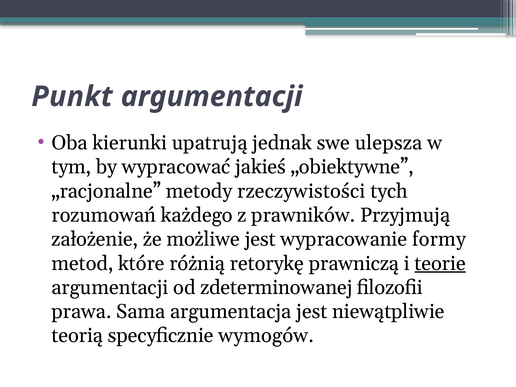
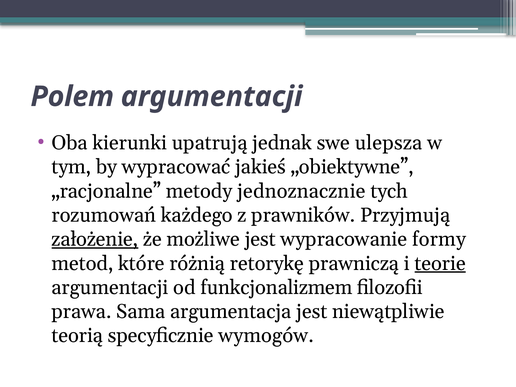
Punkt: Punkt -> Polem (72, 97)
rzeczywistości: rzeczywistości -> jednoznacznie (301, 191)
założenie underline: none -> present (95, 239)
zdeterminowanej: zdeterminowanej -> funkcjonalizmem (276, 287)
